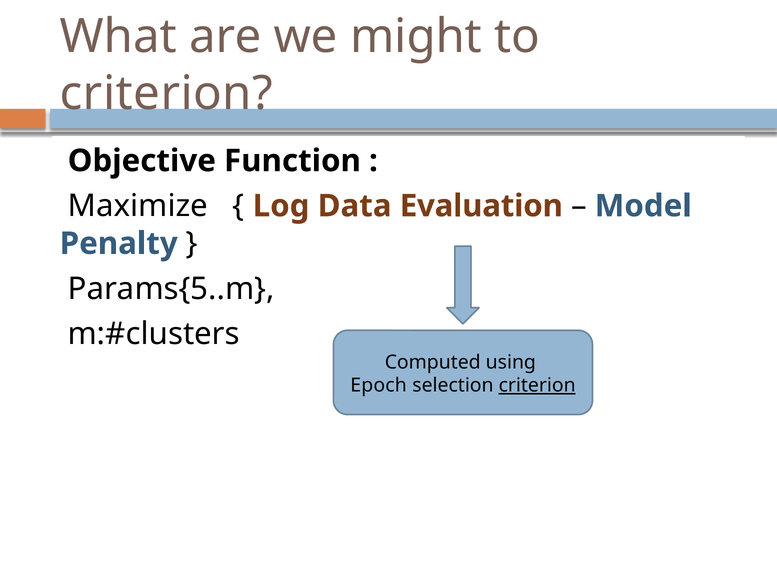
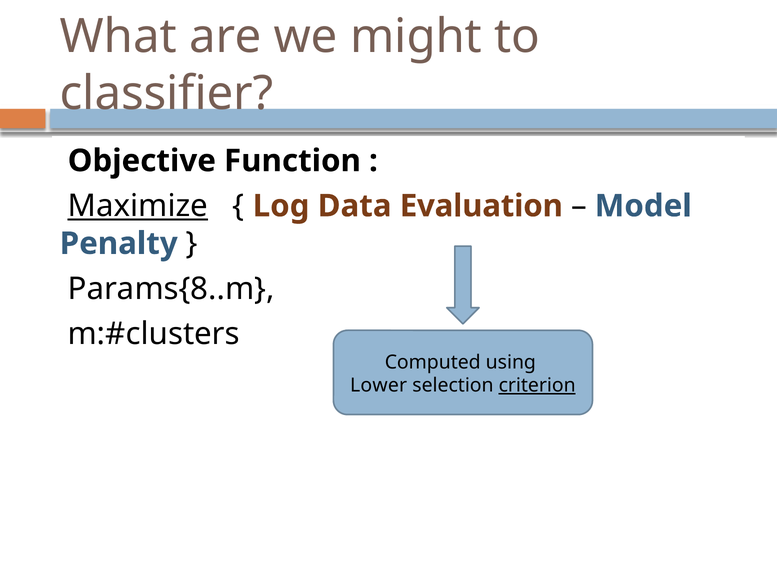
criterion: criterion -> classifier (167, 93)
Maximize underline: none -> present (138, 206)
Params{5..m: Params{5..m -> Params{8..m (171, 289)
Epoch: Epoch -> Lower (379, 385)
